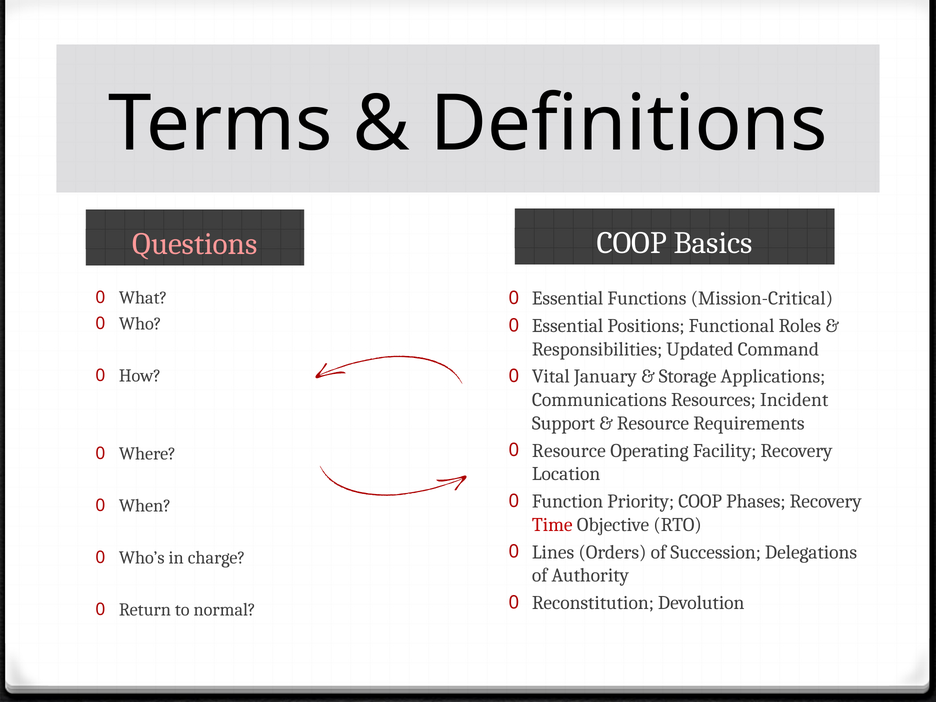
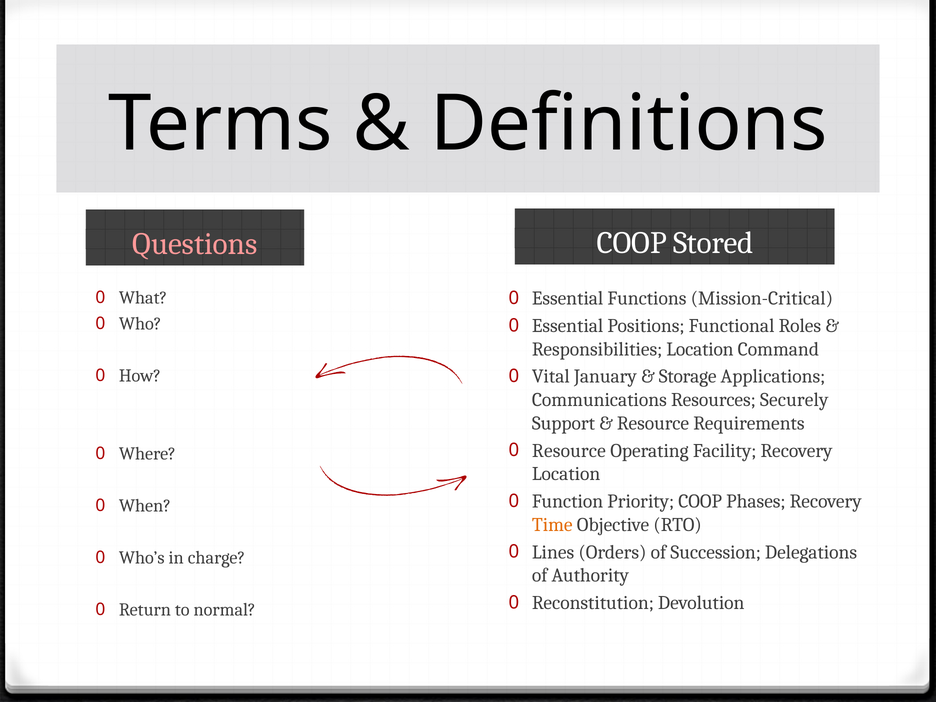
Basics: Basics -> Stored (713, 243)
Responsibilities Updated: Updated -> Location (700, 349)
Incident: Incident -> Securely (794, 400)
Time colour: red -> orange (552, 525)
